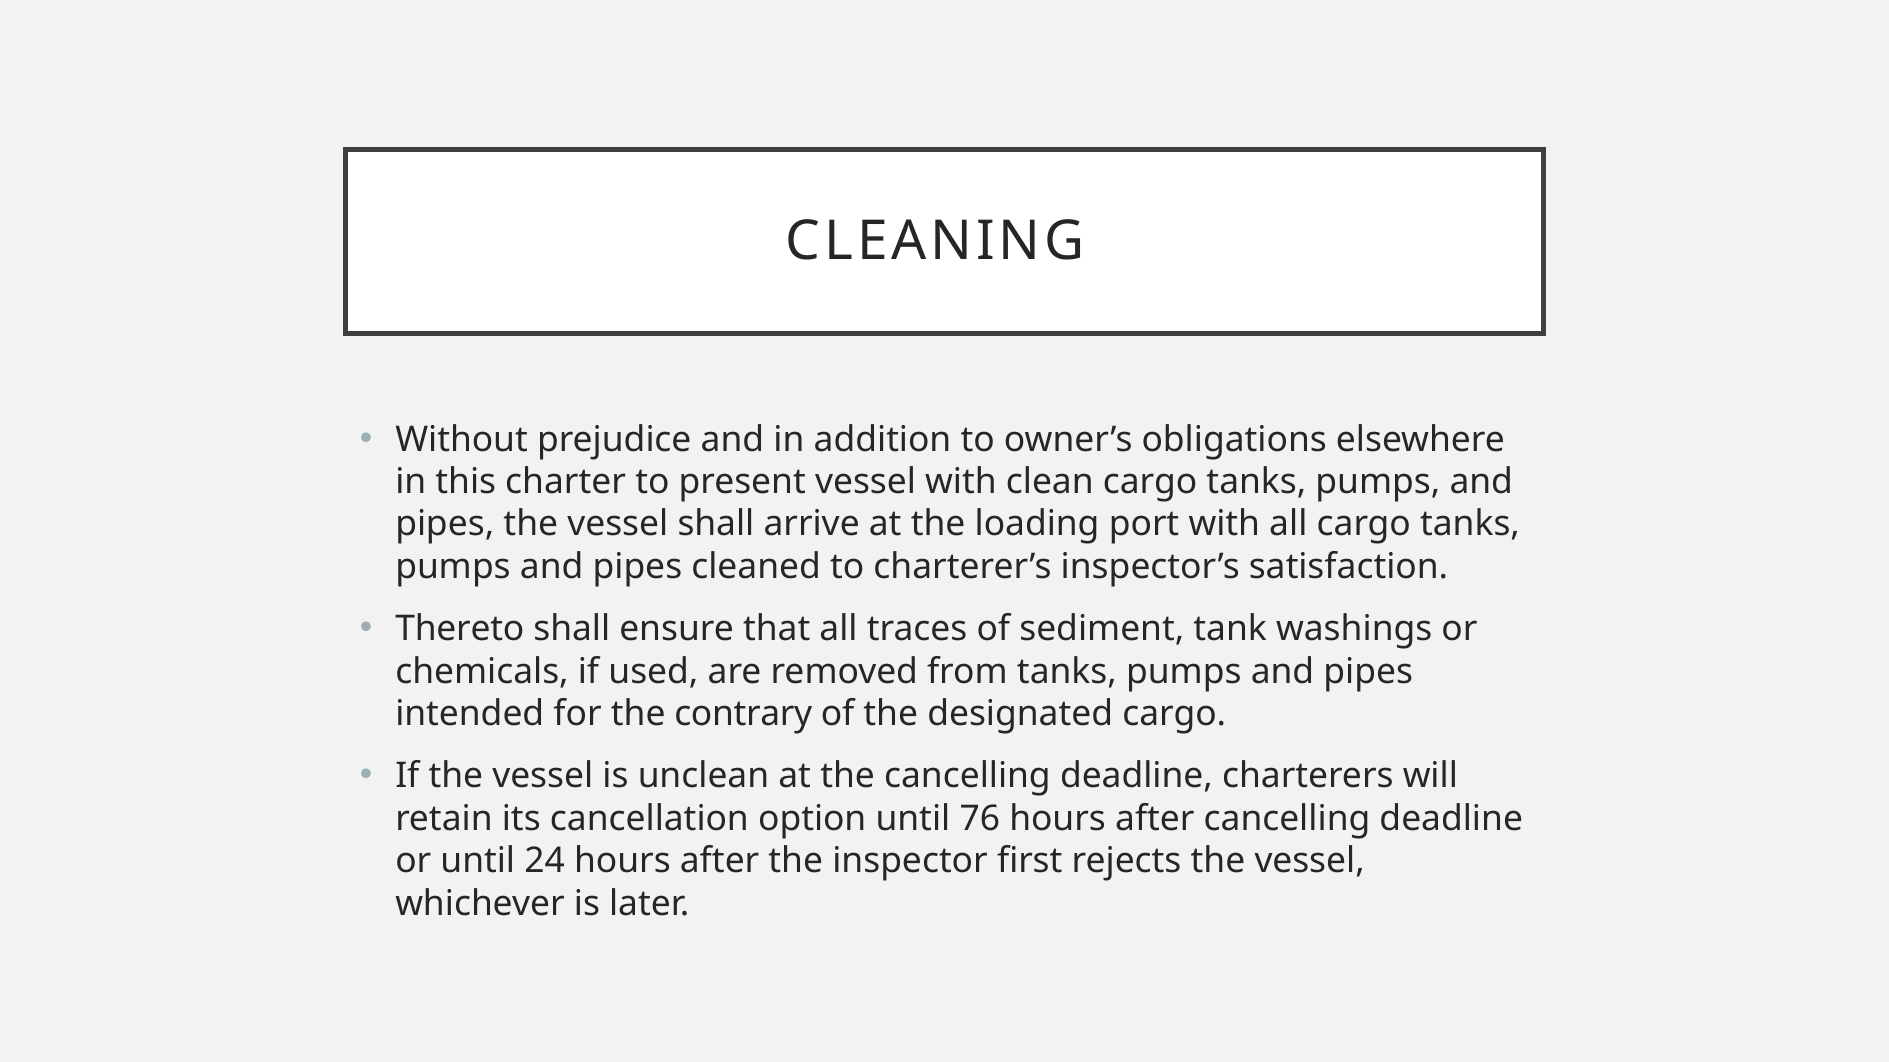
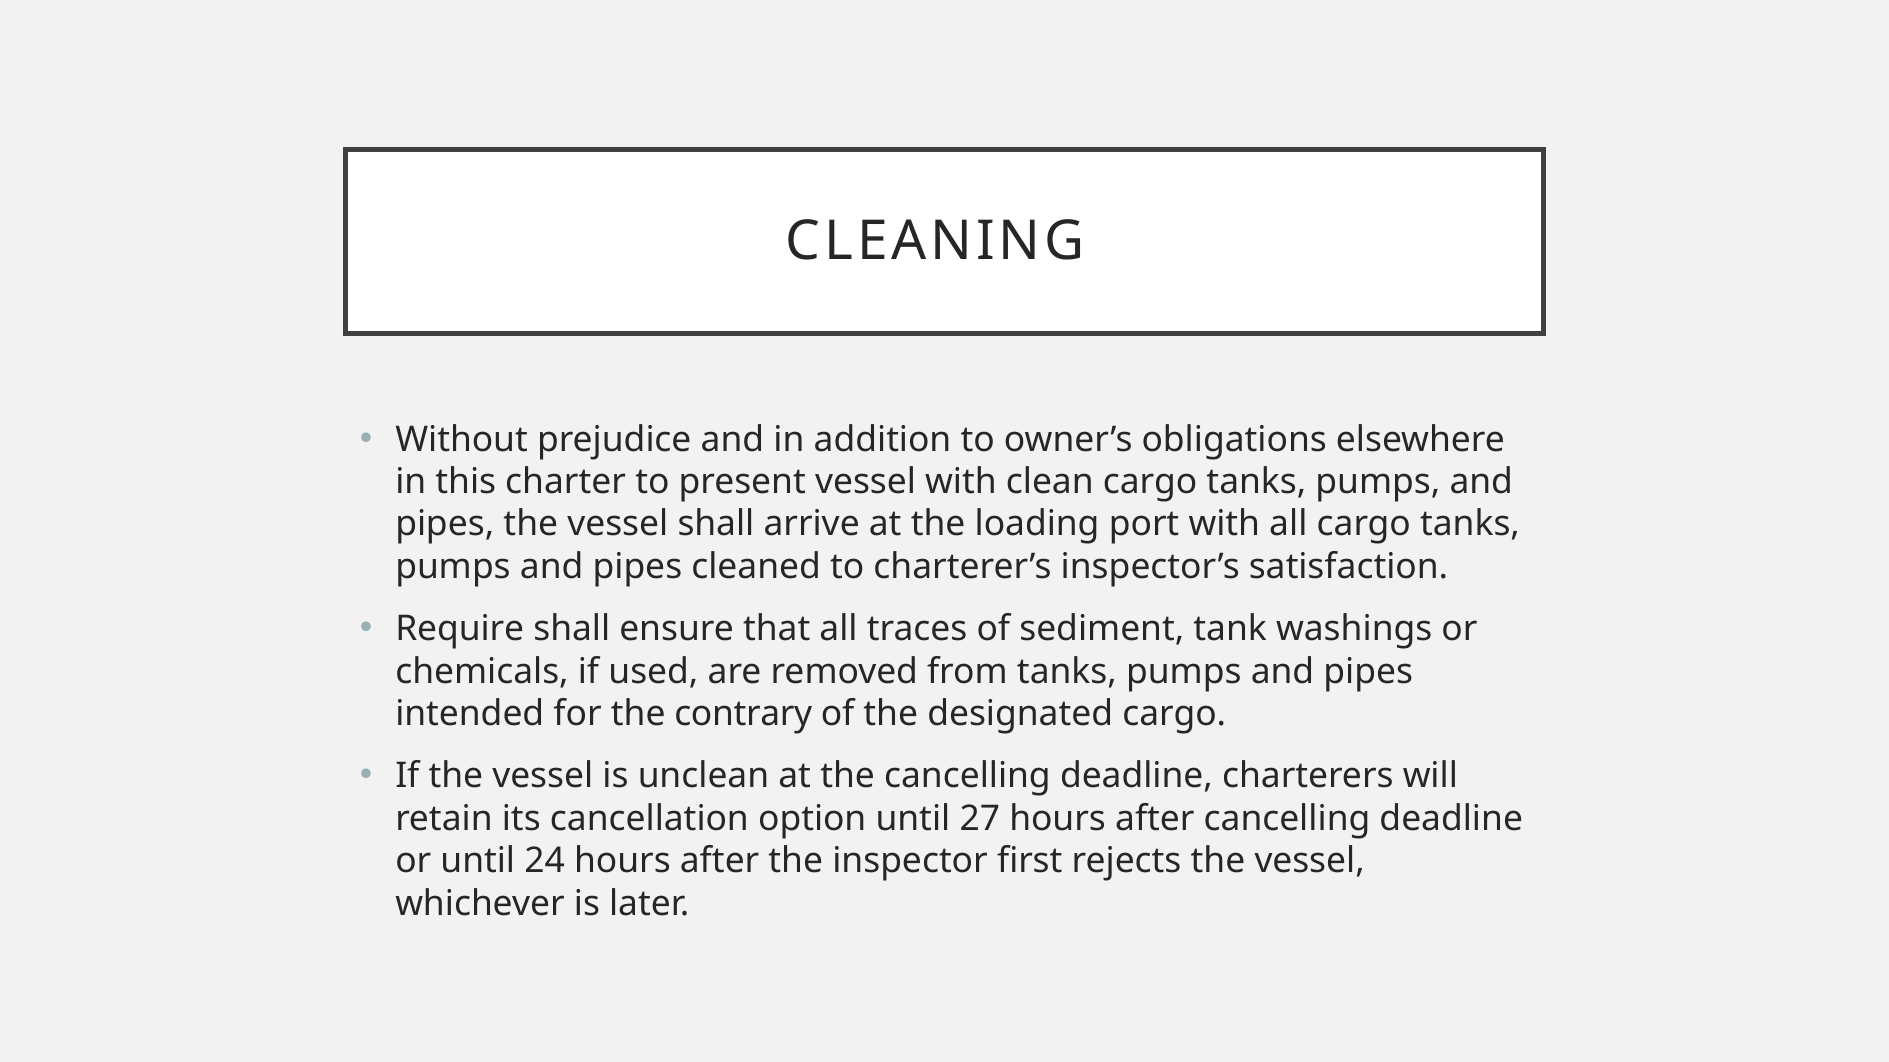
Thereto: Thereto -> Require (460, 629)
76: 76 -> 27 (980, 819)
